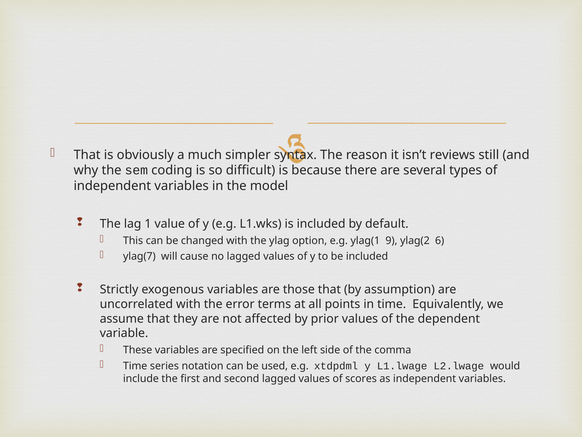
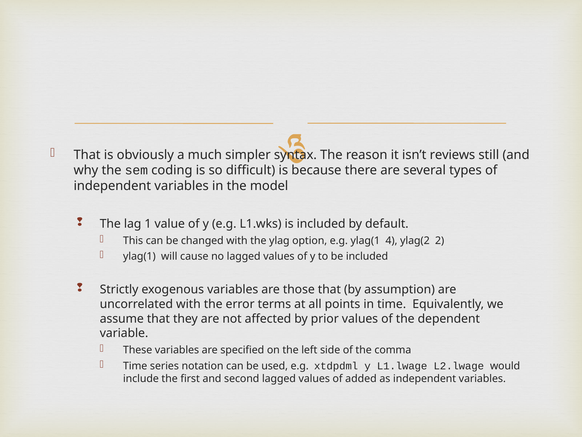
9: 9 -> 4 (391, 240)
6: 6 -> 2 (440, 240)
ylag(7: ylag(7 -> ylag(1 (139, 256)
scores: scores -> added (361, 378)
